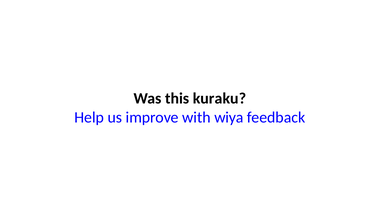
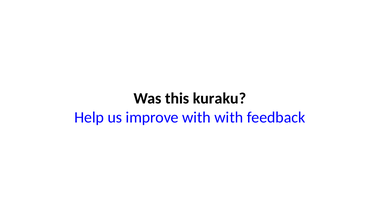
with wiya: wiya -> with (229, 117)
